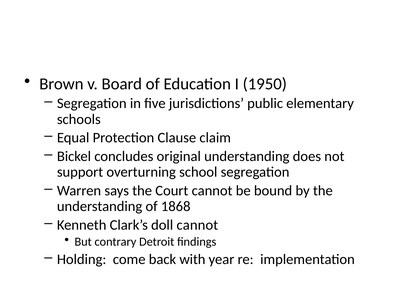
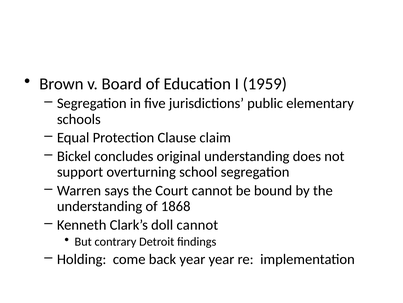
1950: 1950 -> 1959 (265, 84)
back with: with -> year (192, 259)
